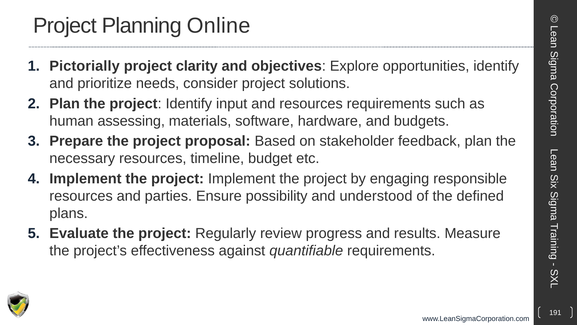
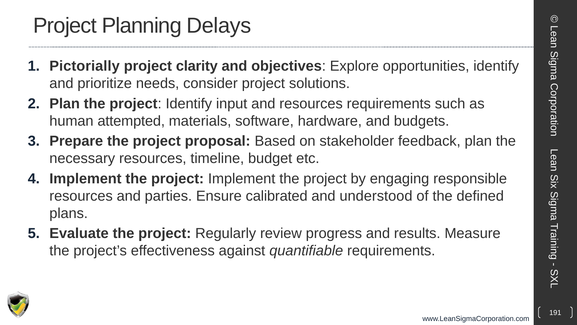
Online: Online -> Delays (219, 26)
assessing: assessing -> attempted (131, 121)
possibility: possibility -> calibrated (277, 196)
